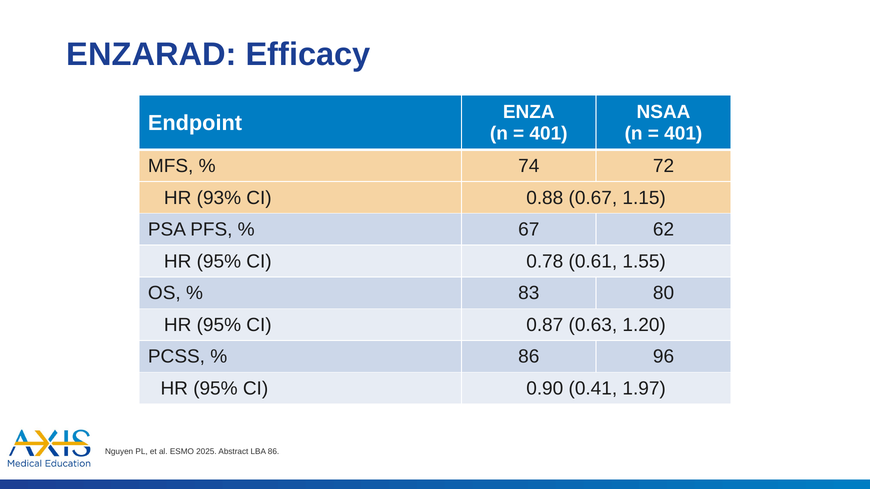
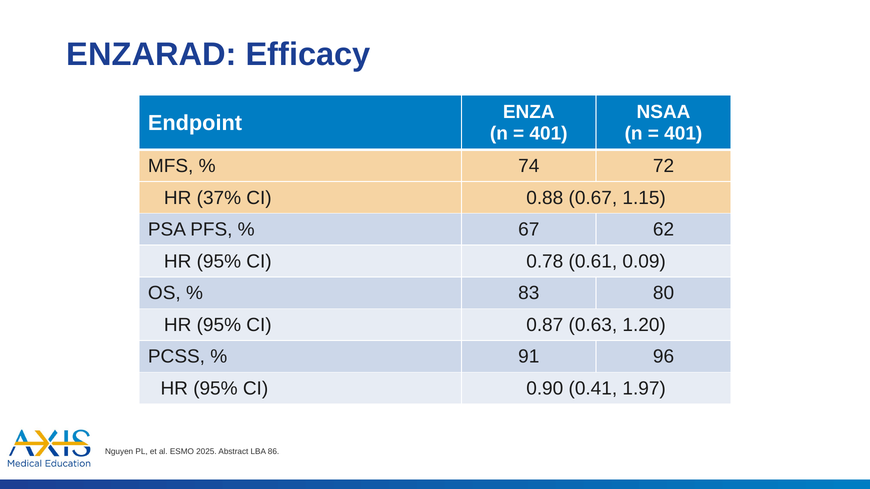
93%: 93% -> 37% (219, 198)
1.55: 1.55 -> 0.09 (644, 261)
86: 86 -> 91 (529, 357)
